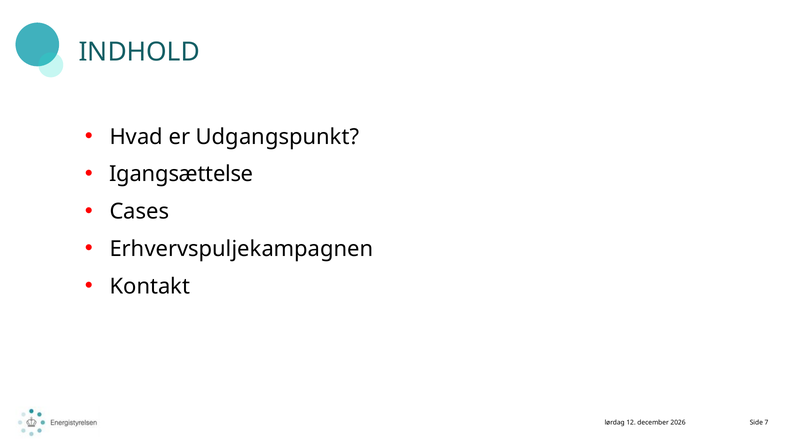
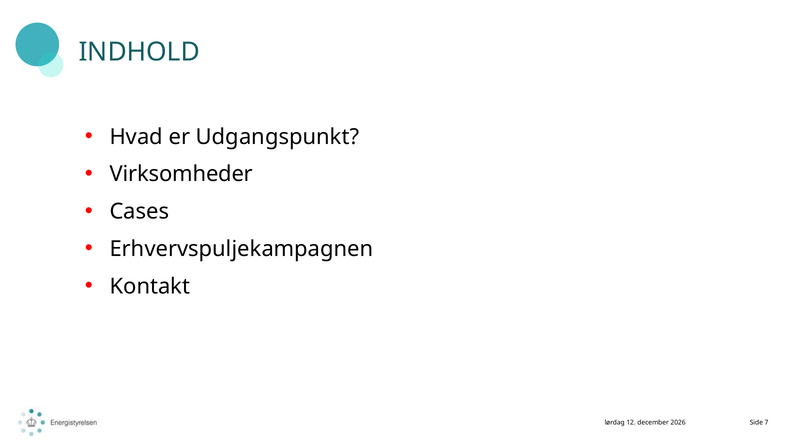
Igangsættelse: Igangsættelse -> Virksomheder (181, 174)
